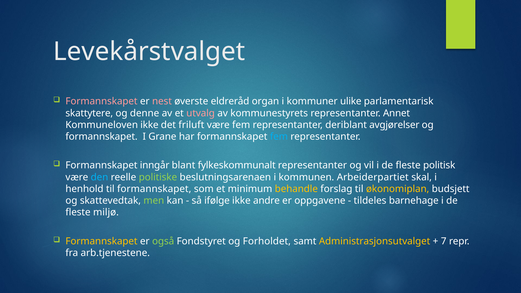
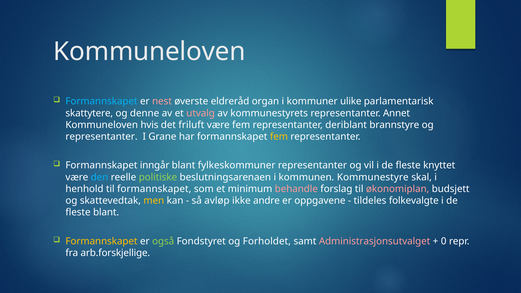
Levekårstvalget: Levekårstvalget -> Kommuneloven (149, 51)
Formannskapet colour: pink -> light blue (101, 101)
Kommuneloven ikke: ikke -> hvis (149, 125)
avgjørelser: avgjørelser -> brannstyre (394, 125)
formannskapet: formannskapet -> representanter (102, 137)
fem colour: light blue -> yellow (279, 137)
fylkeskommunalt: fylkeskommunalt -> fylkeskommuner (237, 165)
politisk: politisk -> knyttet (439, 165)
Arbeiderpartiet: Arbeiderpartiet -> Kommunestyre (373, 177)
behandle colour: yellow -> pink (296, 189)
økonomiplan colour: yellow -> pink (398, 189)
men colour: light green -> yellow (154, 201)
ifølge: ifølge -> avløp (217, 201)
barnehage: barnehage -> folkevalgte (414, 201)
fleste miljø: miljø -> blant (106, 212)
Administrasjonsutvalget colour: yellow -> pink (375, 241)
7: 7 -> 0 (444, 241)
arb.tjenestene: arb.tjenestene -> arb.forskjellige (115, 253)
